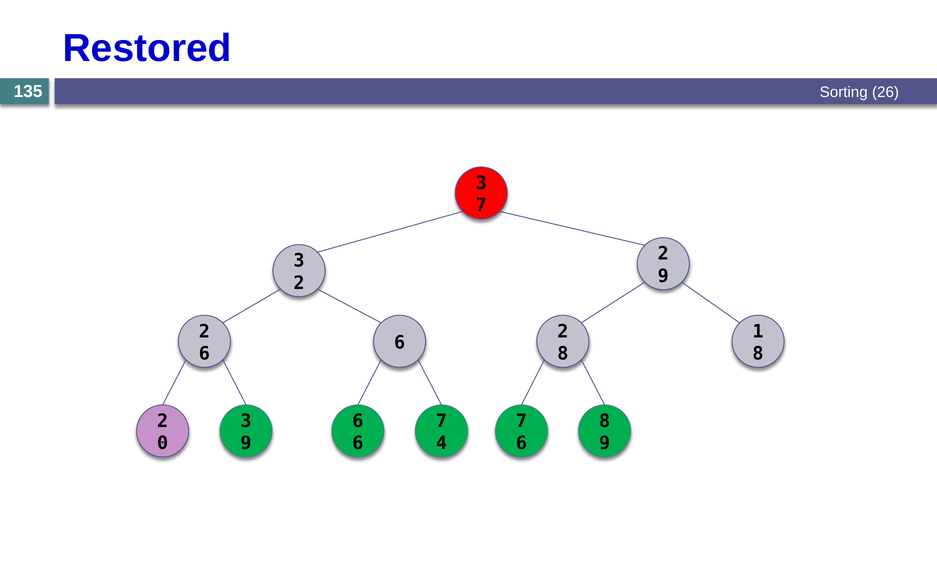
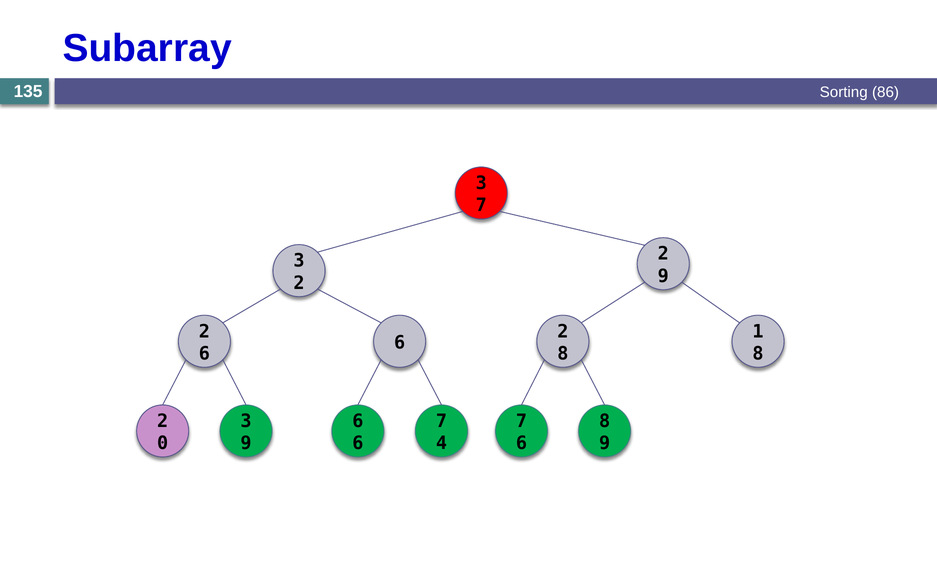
Restored: Restored -> Subarray (147, 48)
26: 26 -> 86 (886, 92)
